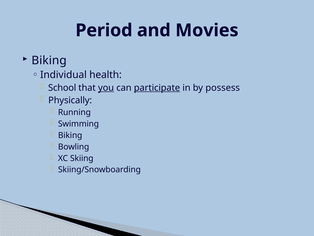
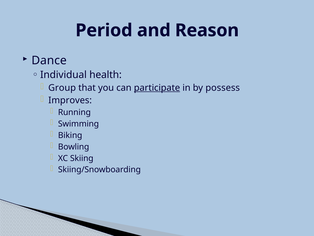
Movies: Movies -> Reason (207, 30)
Biking: Biking -> Dance (49, 60)
School: School -> Group (62, 88)
you underline: present -> none (106, 88)
Physically: Physically -> Improves (70, 100)
